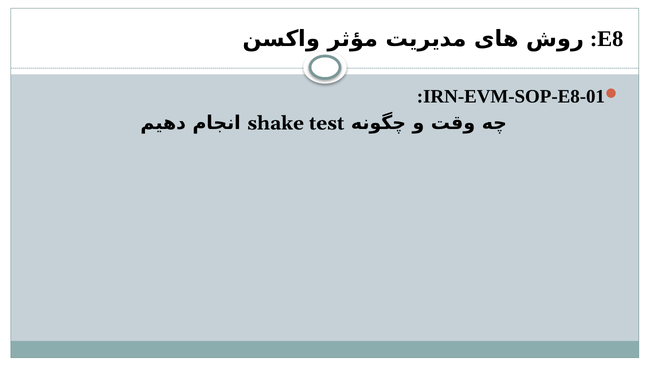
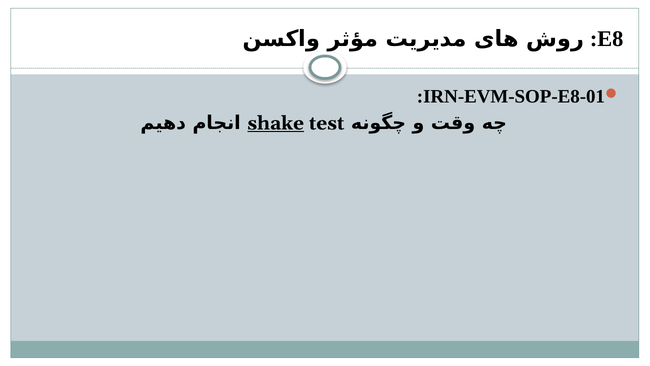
shake underline: none -> present (276, 123)
